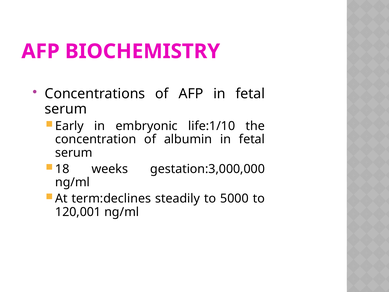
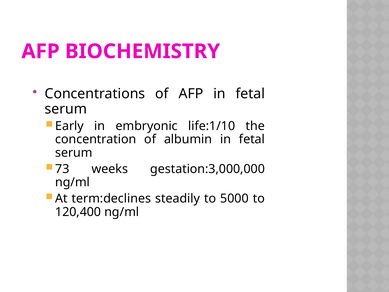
18: 18 -> 73 (62, 169)
120,001: 120,001 -> 120,400 (78, 212)
